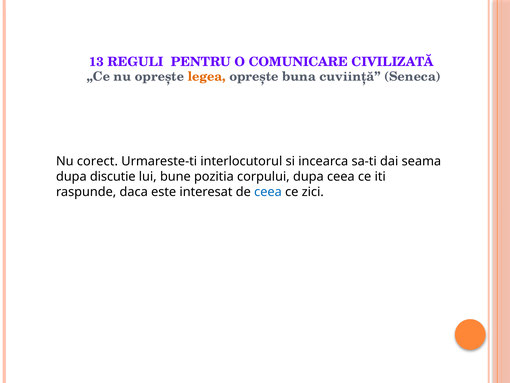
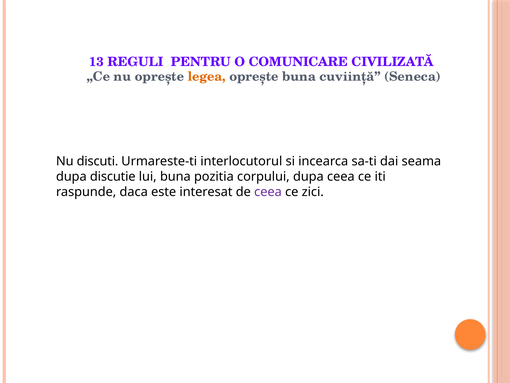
corect: corect -> discuti (98, 161)
lui bune: bune -> buna (175, 176)
ceea colour: blue -> purple (268, 192)
